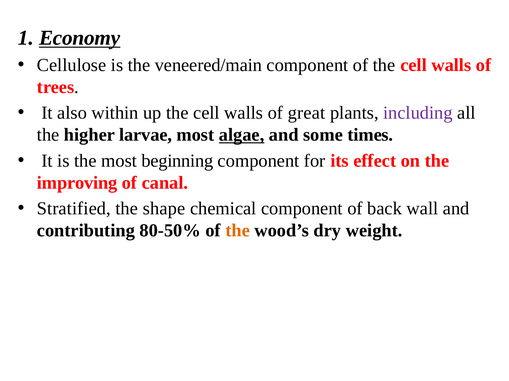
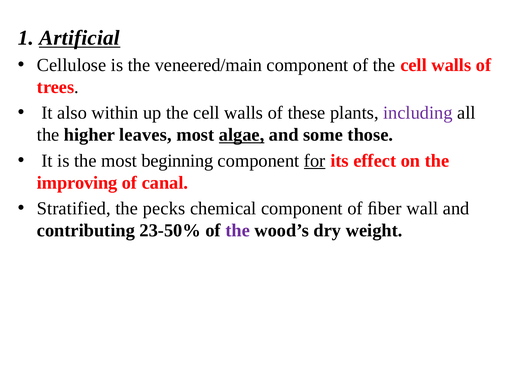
Economy: Economy -> Artificial (79, 38)
great: great -> these (307, 113)
larvae: larvae -> leaves (145, 135)
times: times -> those (370, 135)
for underline: none -> present (315, 161)
shape: shape -> pecks (164, 209)
back: back -> ﬁber (385, 209)
80-50%: 80-50% -> 23-50% (170, 231)
the colour: orange -> purple (238, 231)
